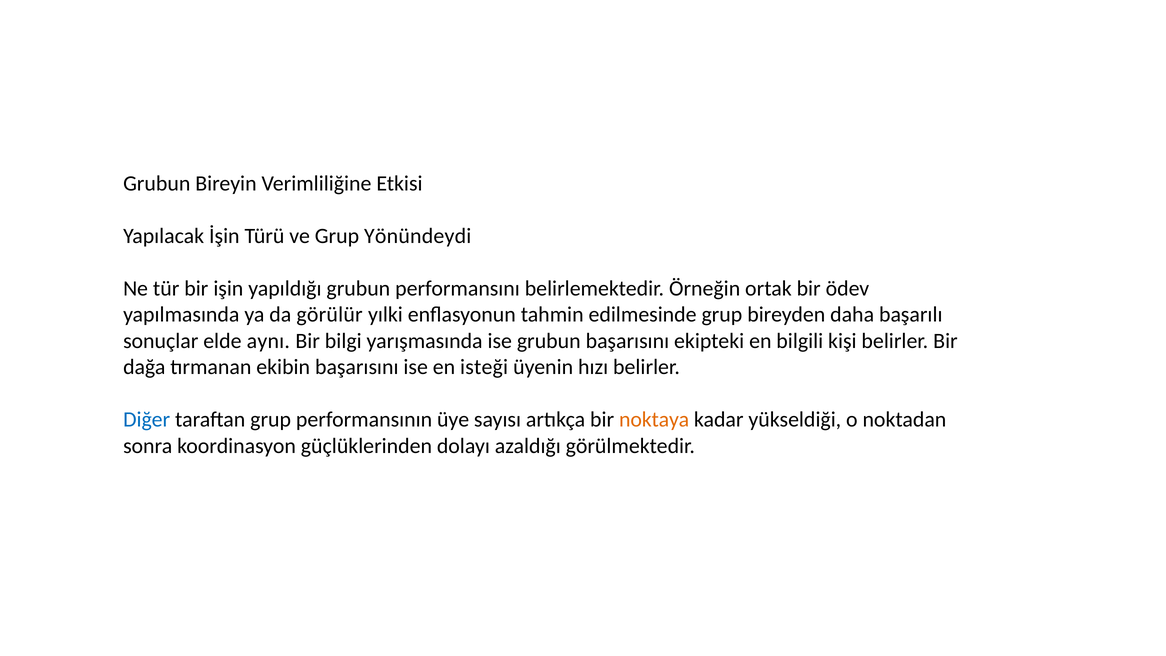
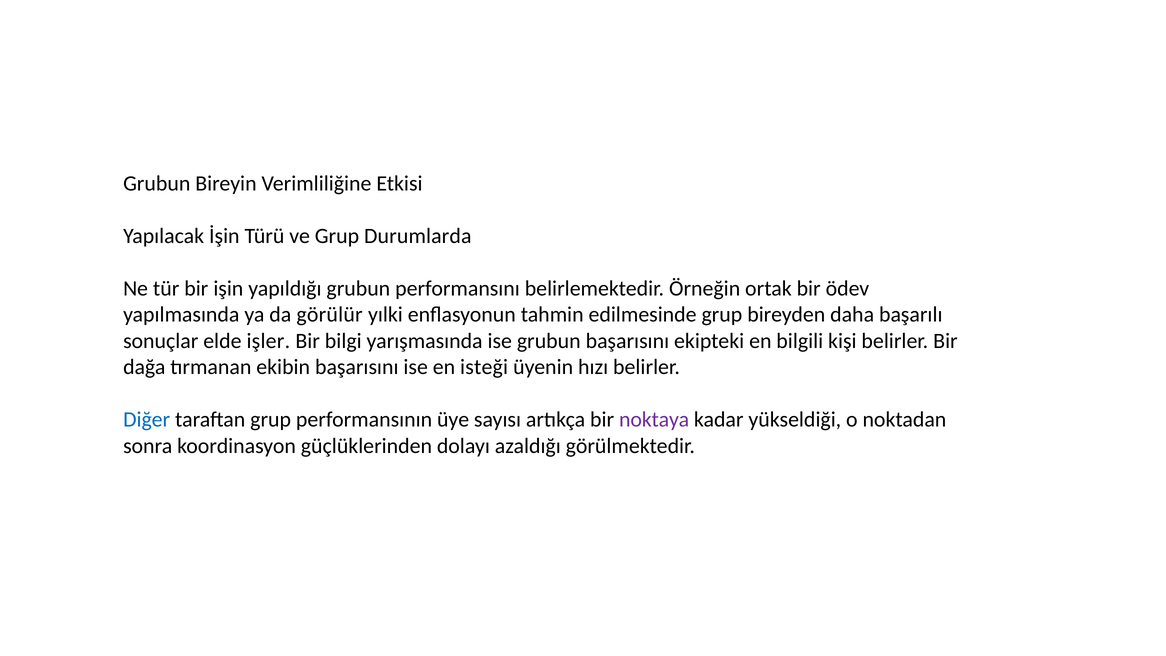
Yönündeydi: Yönündeydi -> Durumlarda (418, 236)
aynı: aynı -> işler (268, 341)
noktaya colour: orange -> purple (654, 420)
